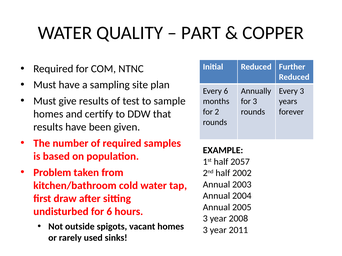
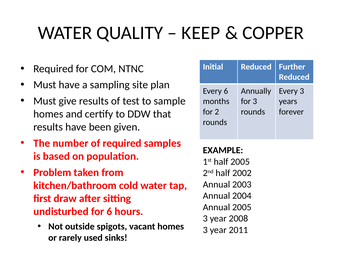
PART: PART -> KEEP (201, 33)
half 2057: 2057 -> 2005 (240, 162)
